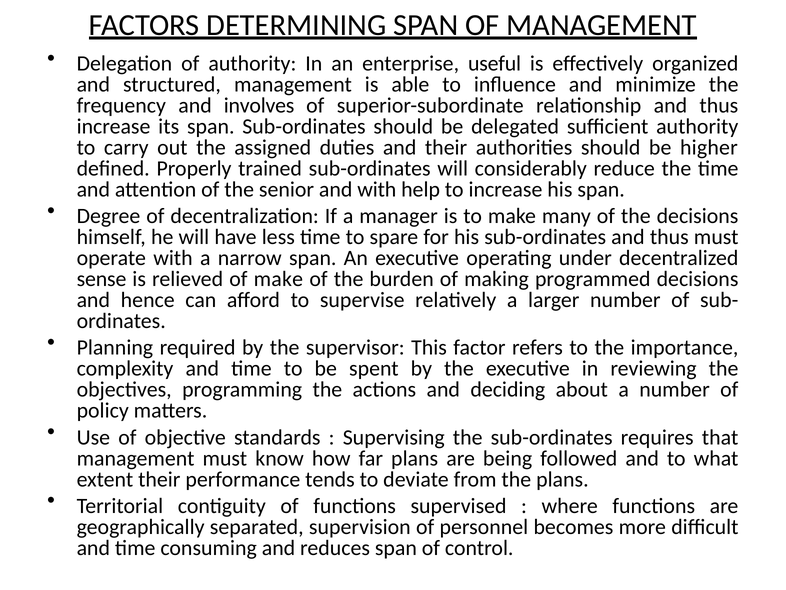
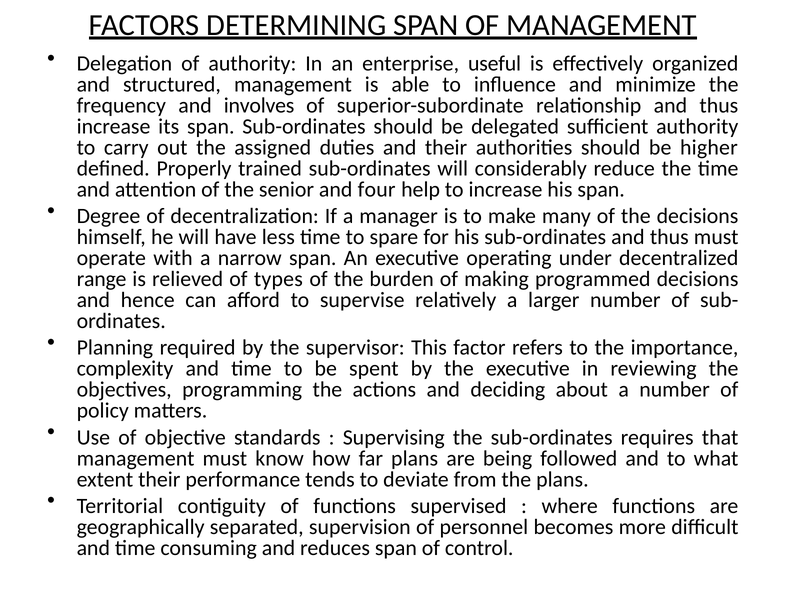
and with: with -> four (377, 189)
sense: sense -> range (102, 279)
of make: make -> types (278, 279)
